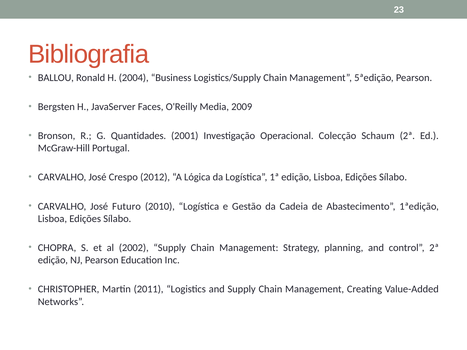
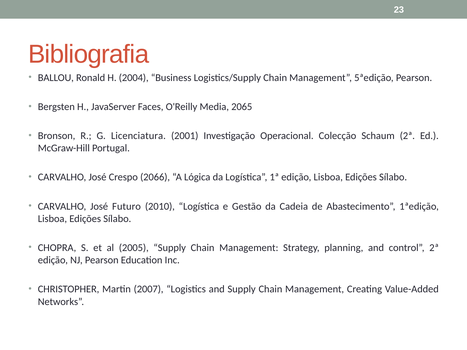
2009: 2009 -> 2065 (242, 107)
Quantidades: Quantidades -> Licenciatura (138, 136)
2012: 2012 -> 2066 (155, 177)
2002: 2002 -> 2005 (134, 248)
2011: 2011 -> 2007 (149, 289)
